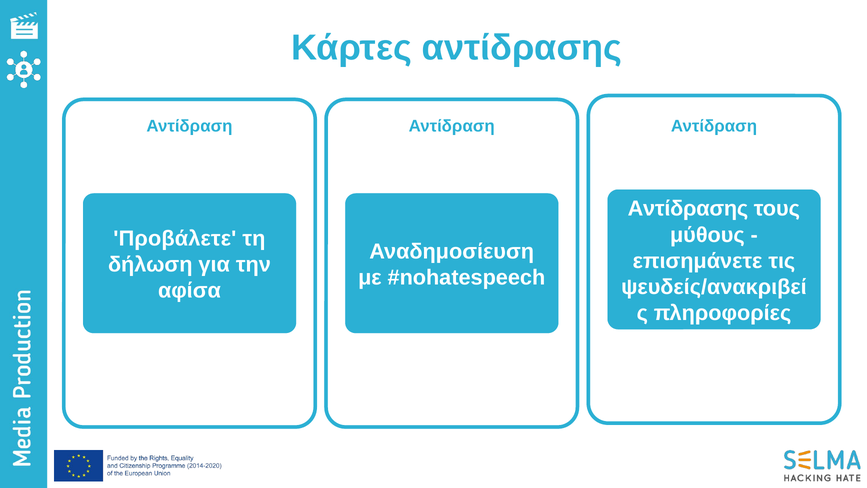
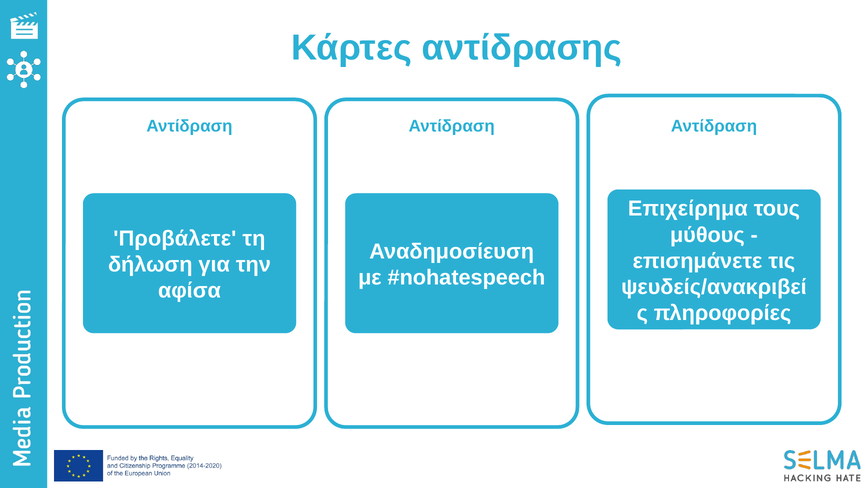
Αντίδρασης: Αντίδρασης -> Επιχείρημα (688, 209)
